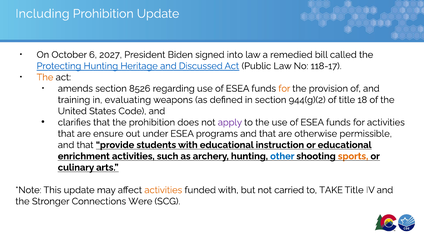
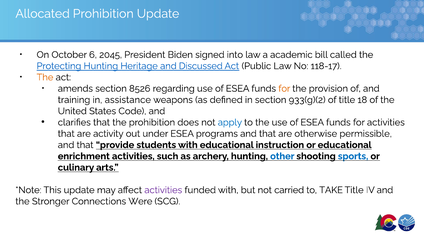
Including: Including -> Allocated (43, 14)
2027: 2027 -> 2045 (111, 55)
remedied: remedied -> academic (291, 55)
evaluating: evaluating -> assistance (128, 100)
944(g)(2: 944(g)(2 -> 933(g)(2 (307, 100)
apply colour: purple -> blue (230, 123)
ensure: ensure -> activity (108, 134)
sports colour: orange -> blue (353, 157)
activities colour: orange -> purple (163, 190)
